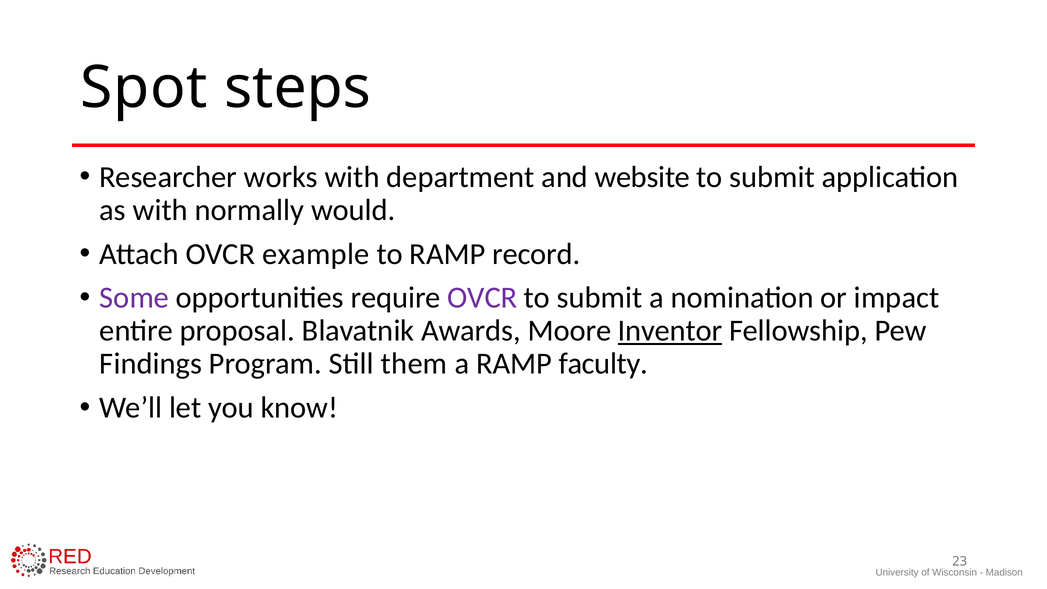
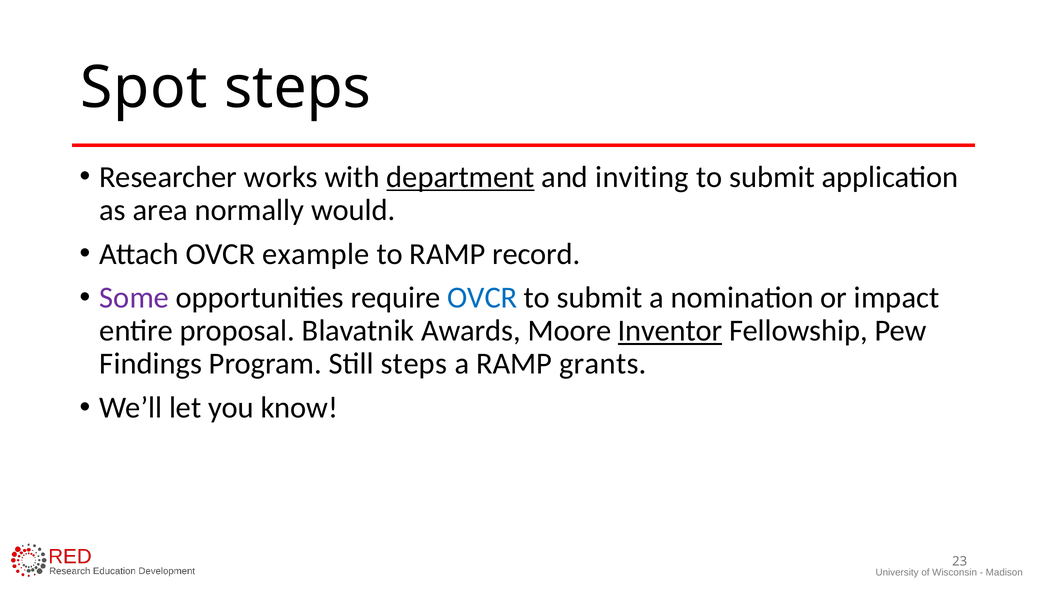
department underline: none -> present (460, 177)
website: website -> inviting (642, 177)
as with: with -> area (160, 210)
OVCR colour: purple -> blue (482, 298)
Still them: them -> steps (414, 364)
faculty: faculty -> grants (603, 364)
